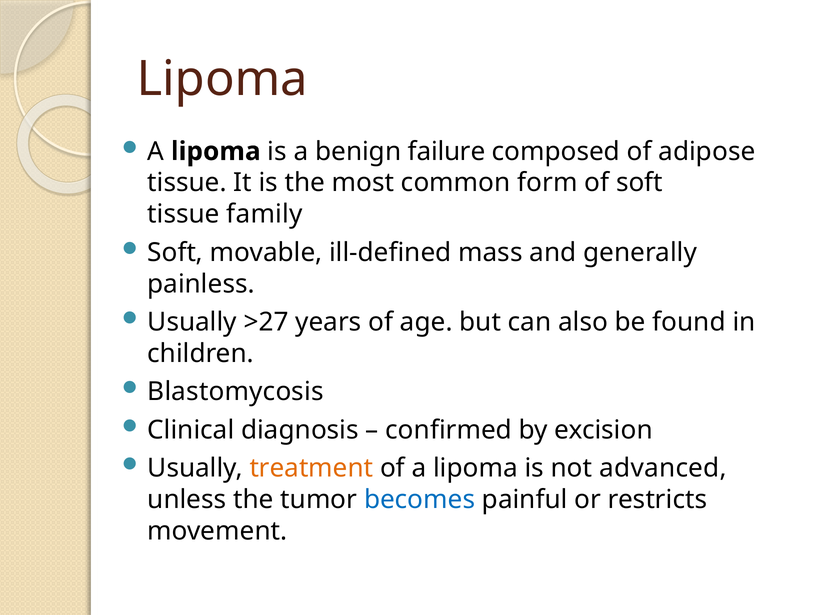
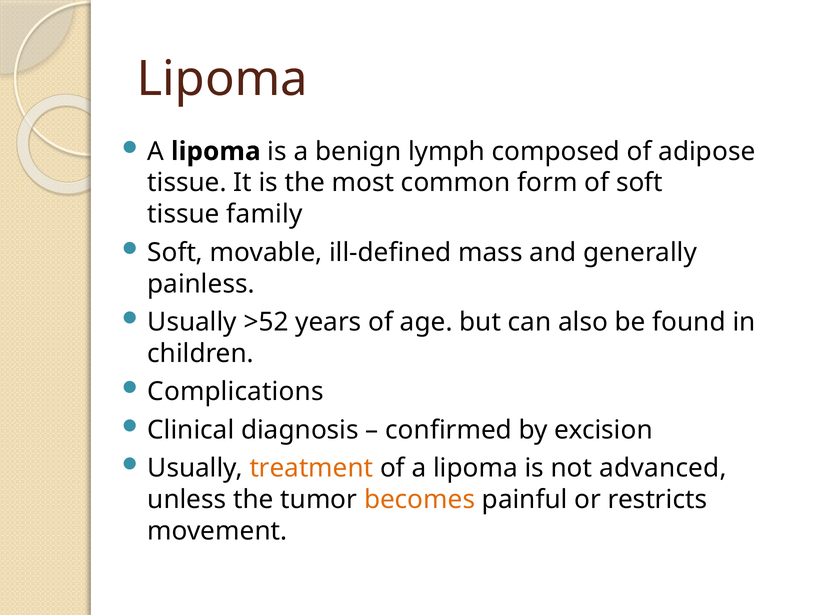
failure: failure -> lymph (446, 151)
>27: >27 -> >52 (266, 322)
Blastomycosis: Blastomycosis -> Complications (236, 392)
becomes colour: blue -> orange (420, 500)
